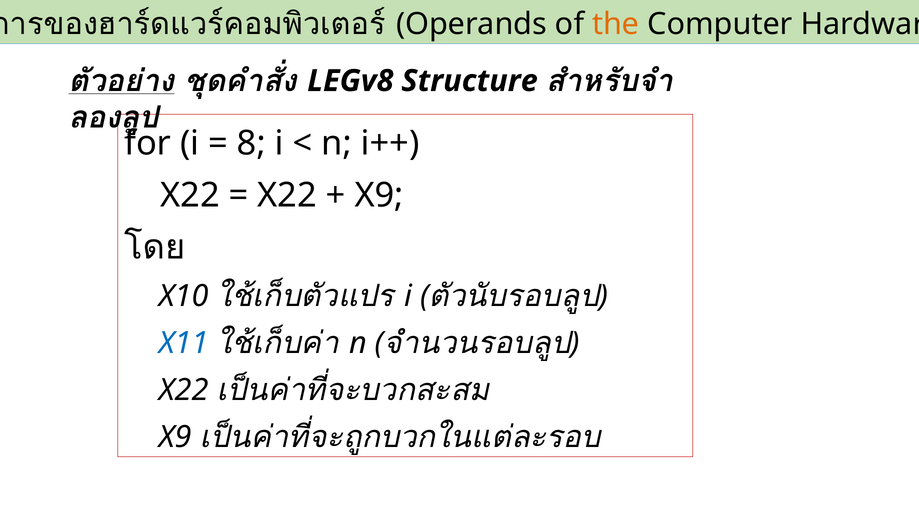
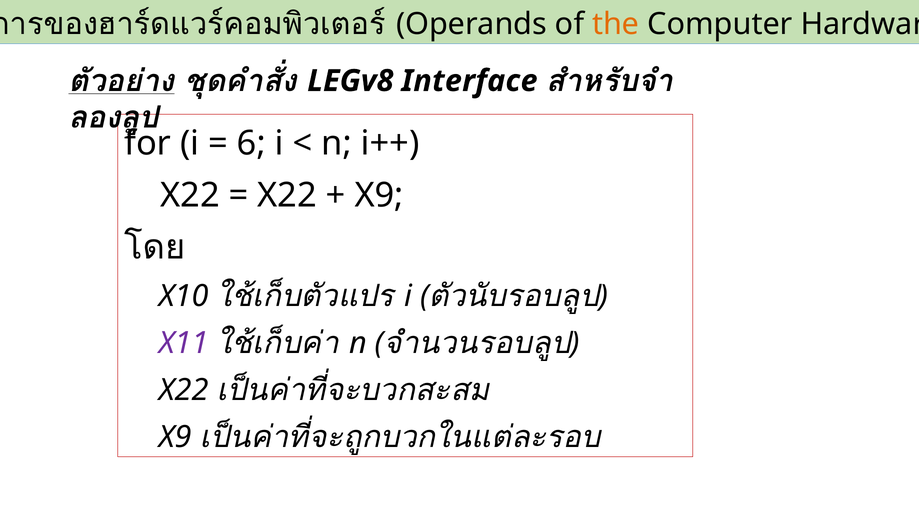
Structure: Structure -> Interface (469, 81)
8: 8 -> 6 (251, 143)
X11 colour: blue -> purple (184, 343)
